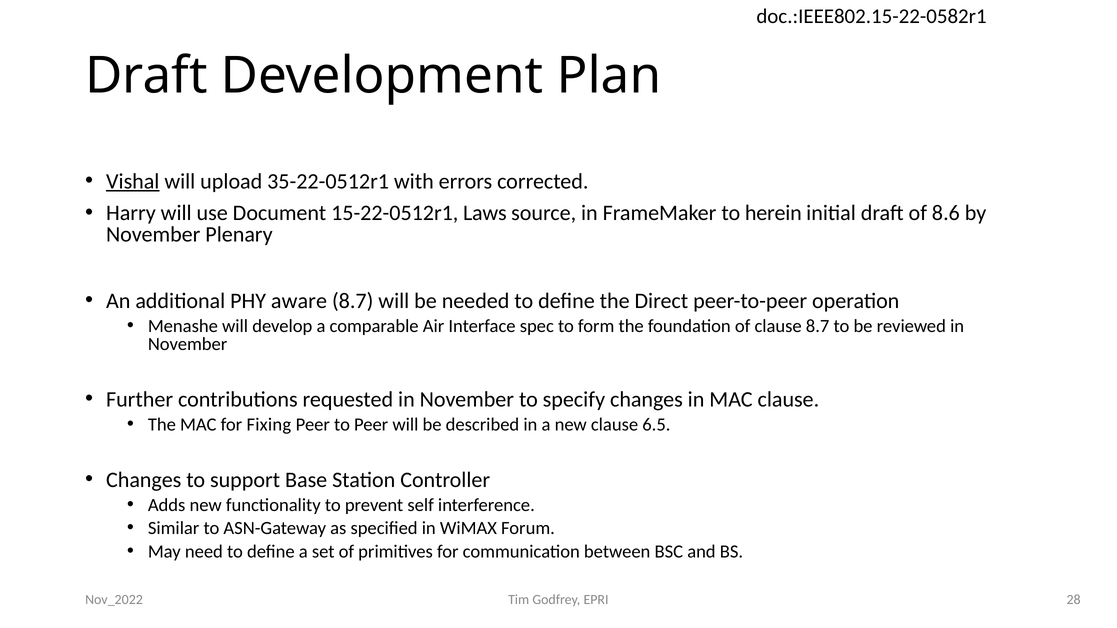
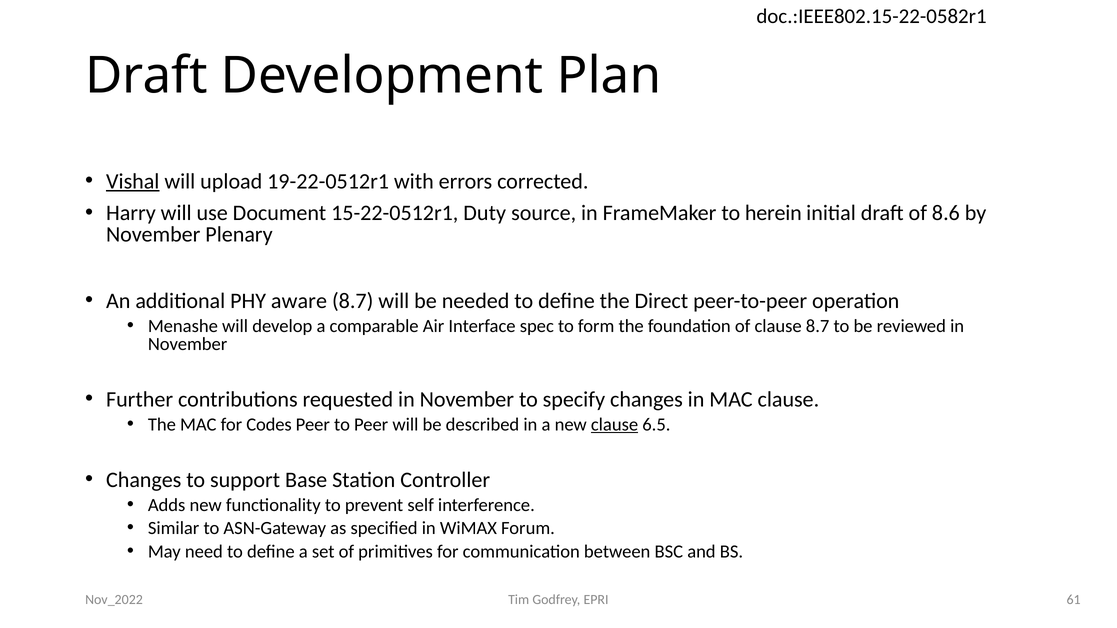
35-22-0512r1: 35-22-0512r1 -> 19-22-0512r1 (328, 181)
Laws: Laws -> Duty (485, 213)
Fixing: Fixing -> Codes (269, 425)
clause underline: none -> present (615, 425)
28: 28 -> 61 (1074, 600)
